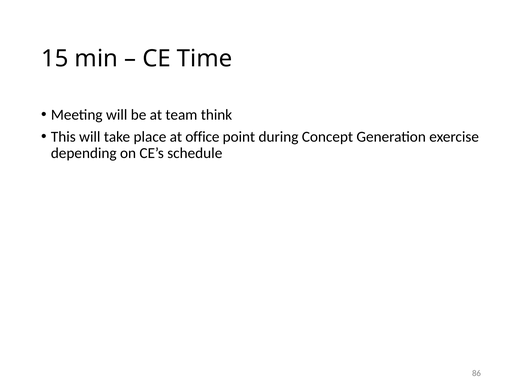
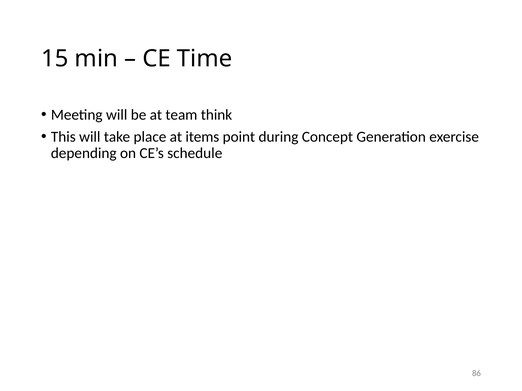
office: office -> items (202, 137)
